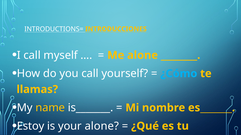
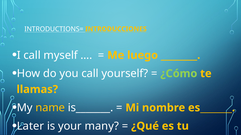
Me alone: alone -> luego (143, 55)
¿Cómo colour: light blue -> light green (179, 74)
Estoy: Estoy -> Later (30, 127)
your alone: alone -> many (102, 127)
